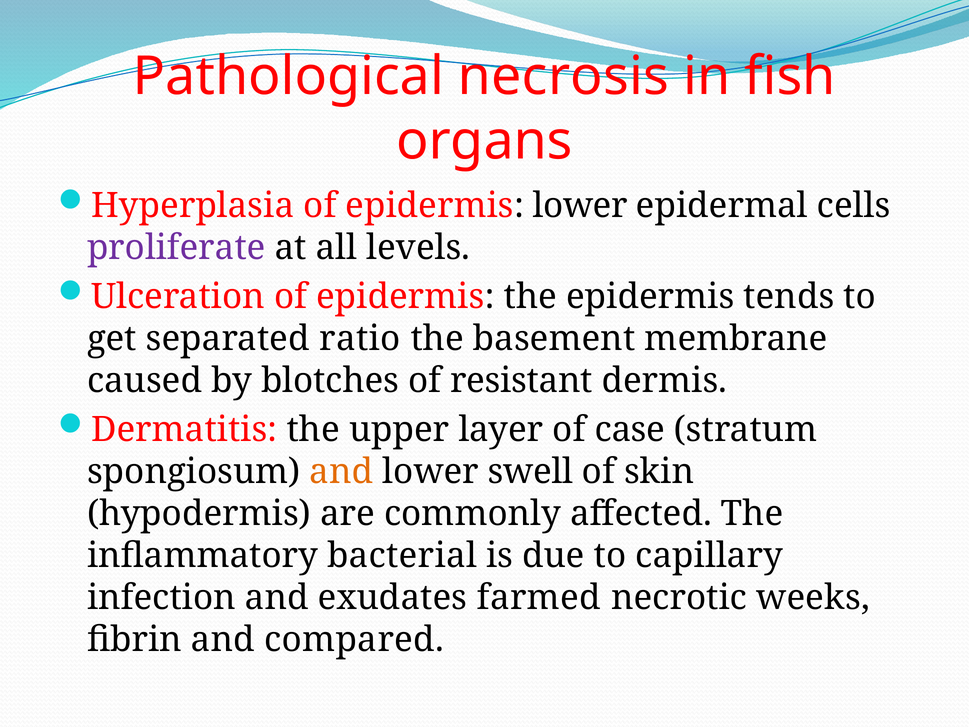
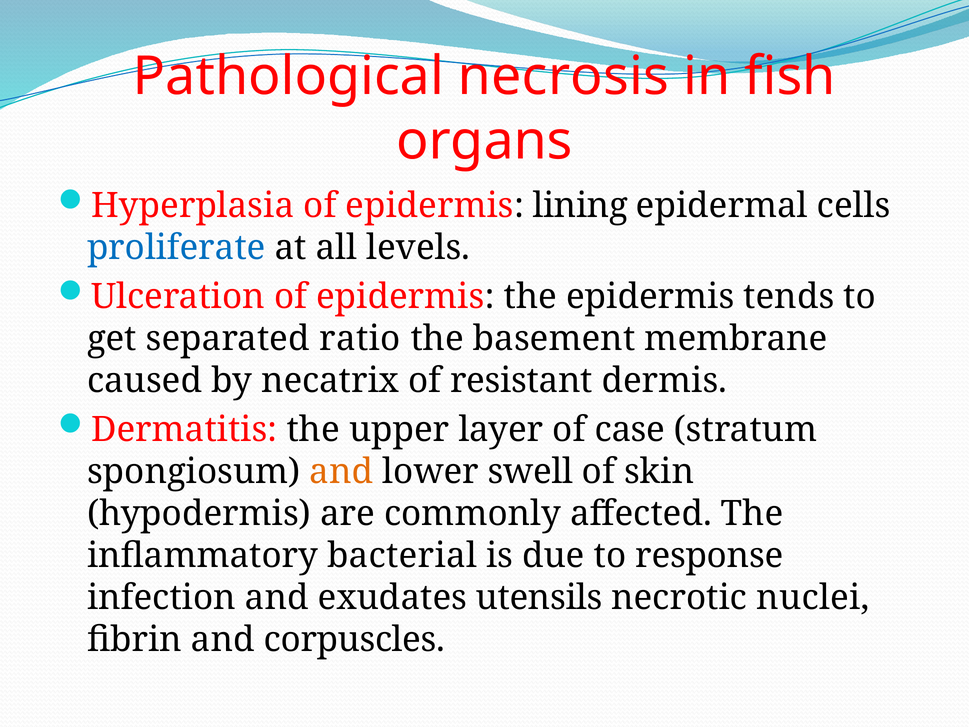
epidermis lower: lower -> lining (580, 206)
proliferate colour: purple -> blue (176, 248)
blotches: blotches -> necatrix (330, 381)
capillary: capillary -> response (709, 556)
farmed: farmed -> utensils (539, 598)
weeks: weeks -> nuclei (813, 598)
compared: compared -> corpuscles (354, 639)
